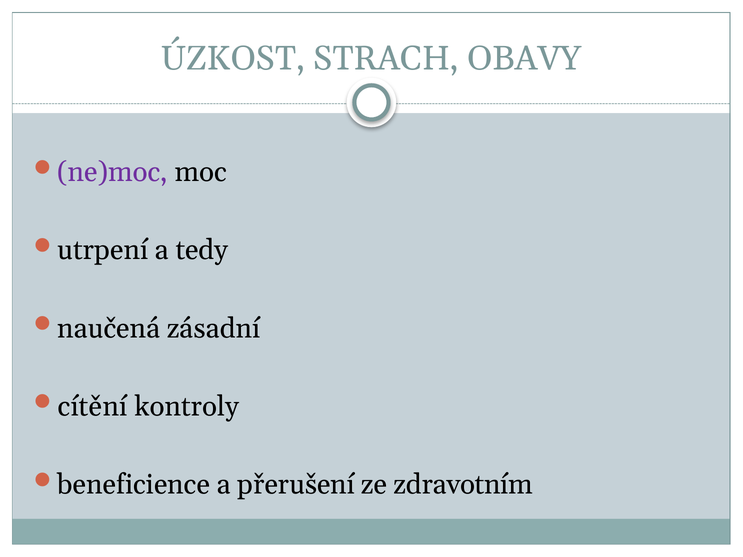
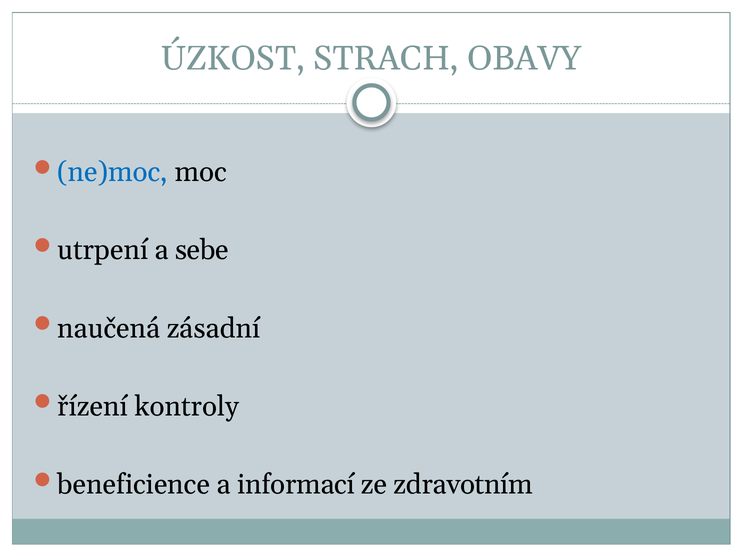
ne)moc colour: purple -> blue (113, 172)
tedy: tedy -> sebe (202, 250)
cítění: cítění -> řízení (93, 407)
přerušení: přerušení -> informací (296, 485)
